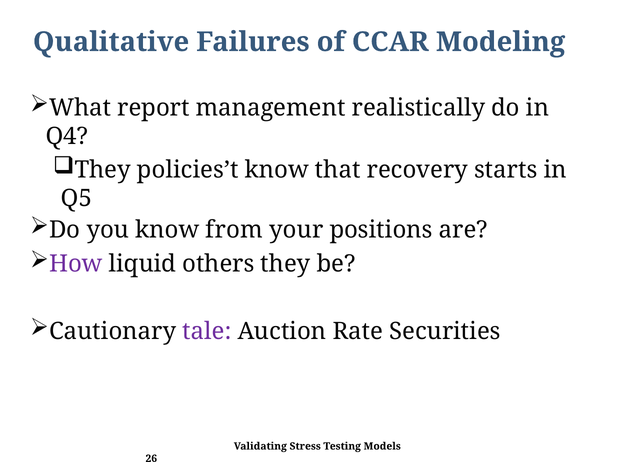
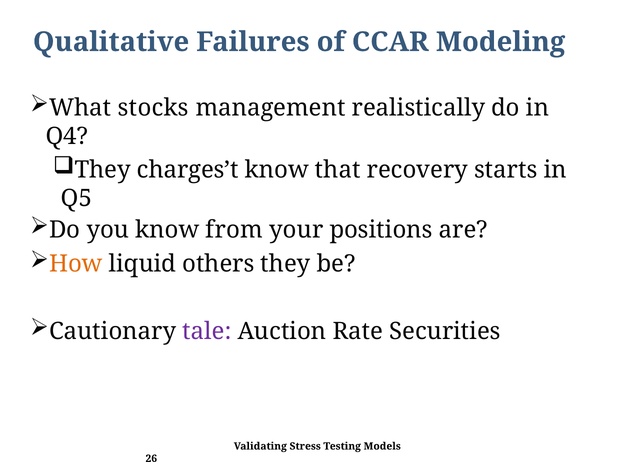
report: report -> stocks (153, 108)
policies’t: policies’t -> charges’t (188, 170)
How colour: purple -> orange (76, 264)
